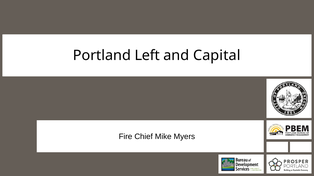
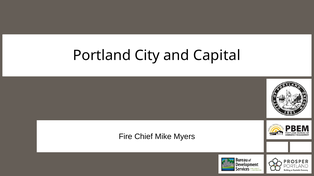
Left: Left -> City (147, 55)
